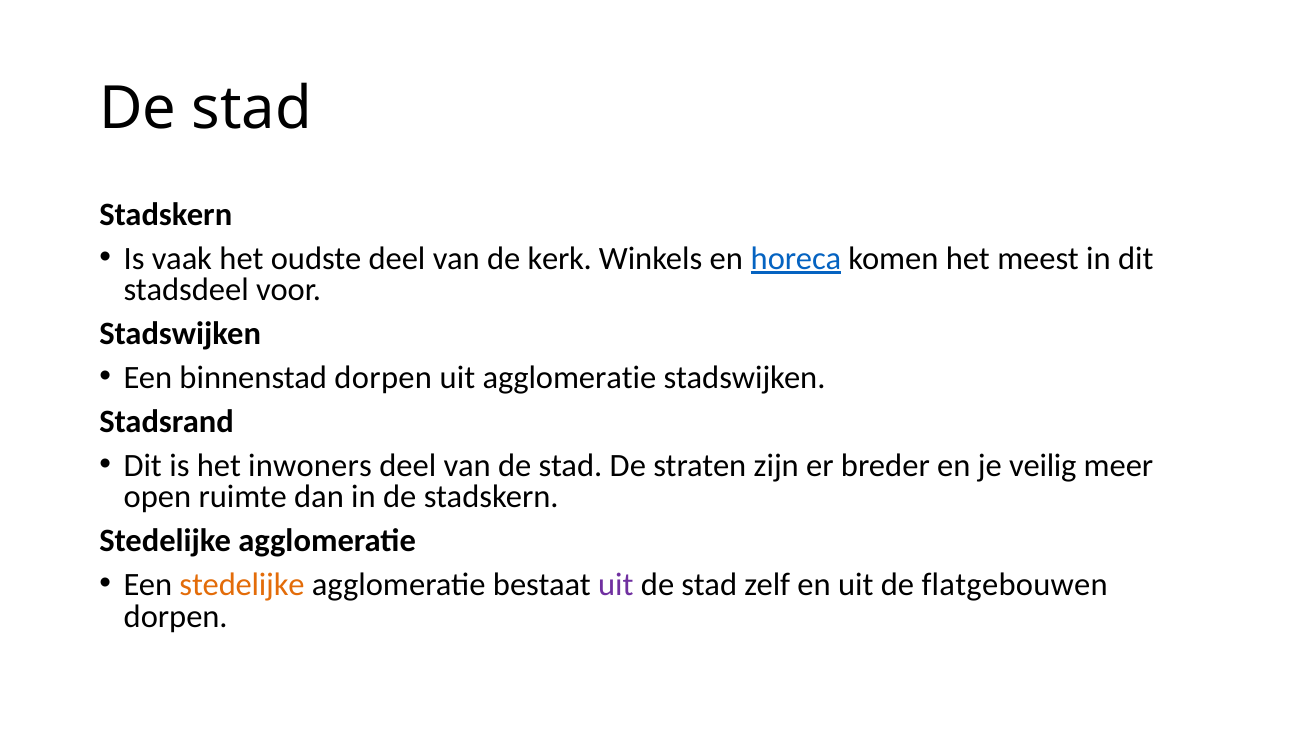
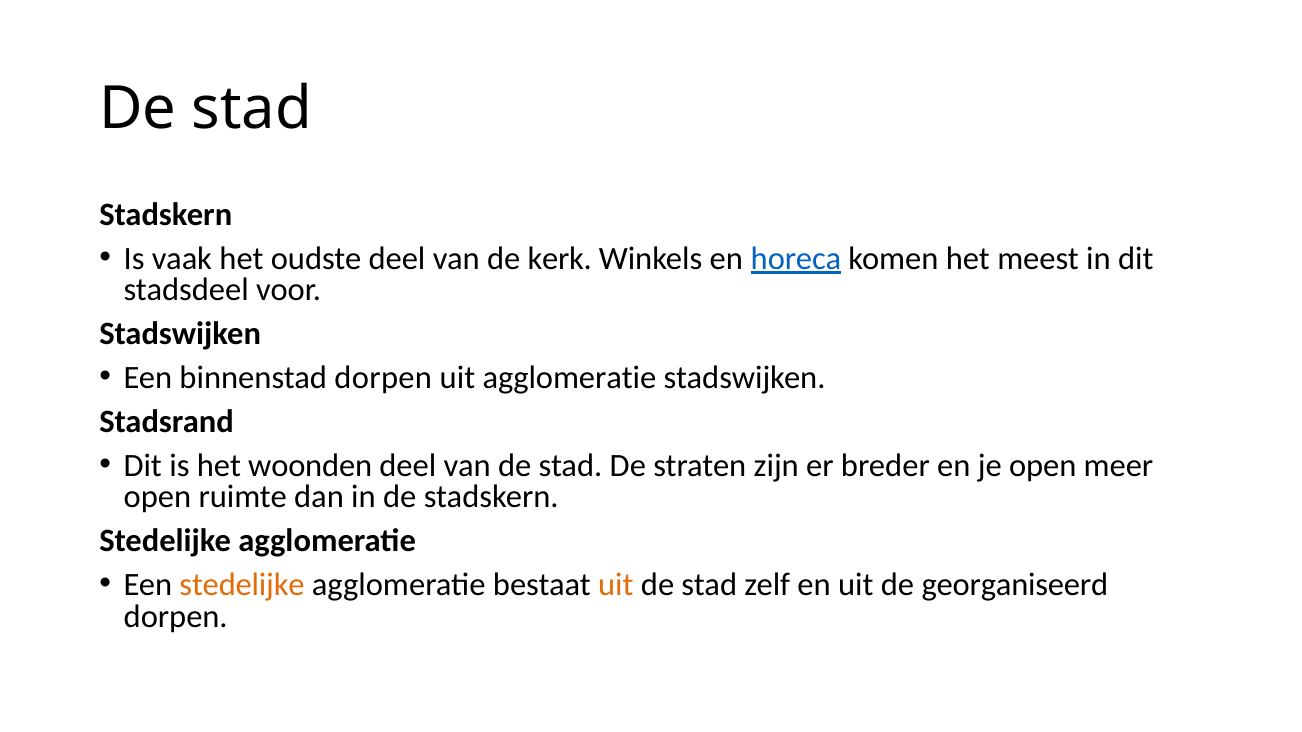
inwoners: inwoners -> woonden (310, 466)
je veilig: veilig -> open (1043, 466)
uit colour: purple -> orange (616, 585)
flatgebouwen: flatgebouwen -> georganiseerd (1015, 585)
